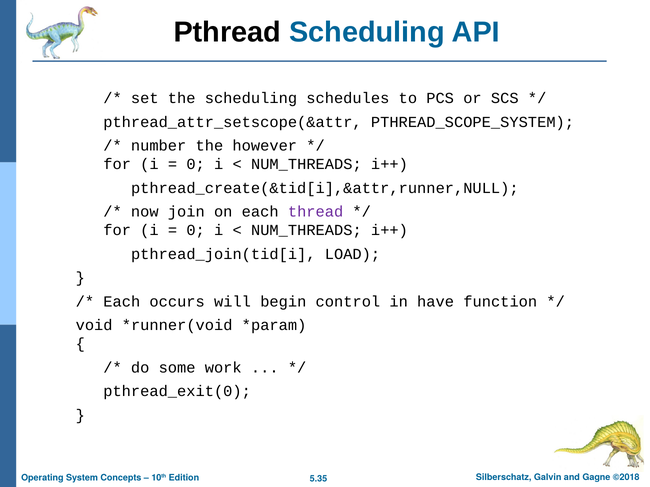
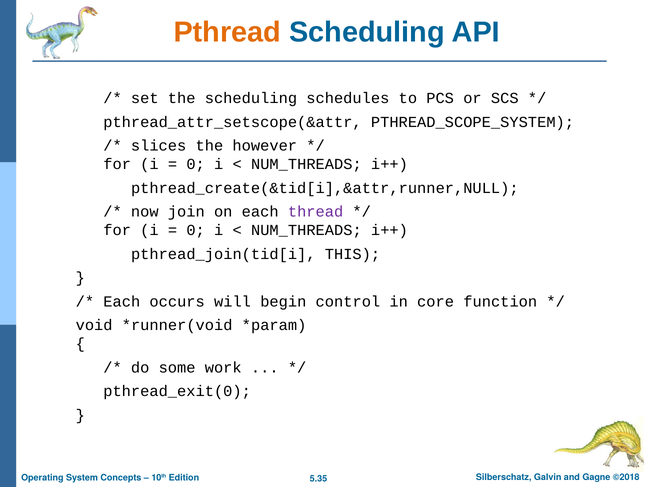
Pthread colour: black -> orange (227, 32)
number: number -> slices (159, 146)
LOAD: LOAD -> THIS (352, 254)
have: have -> core (436, 302)
